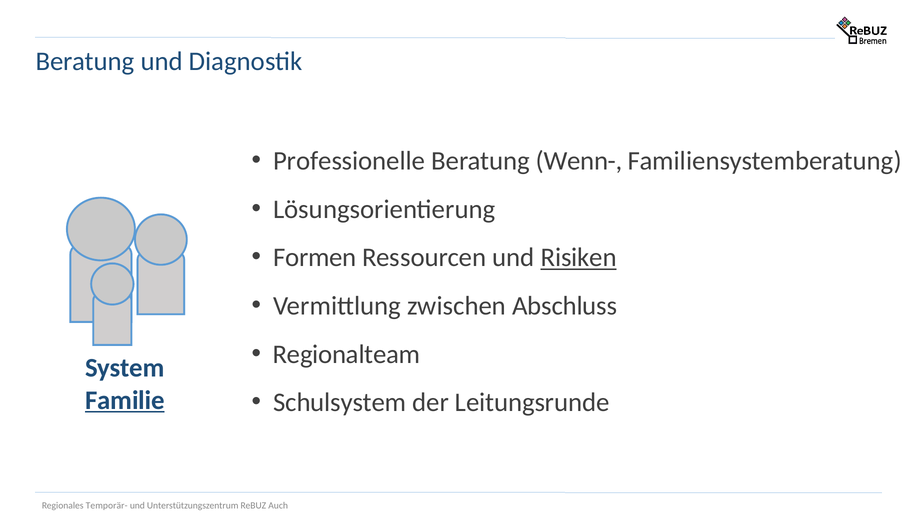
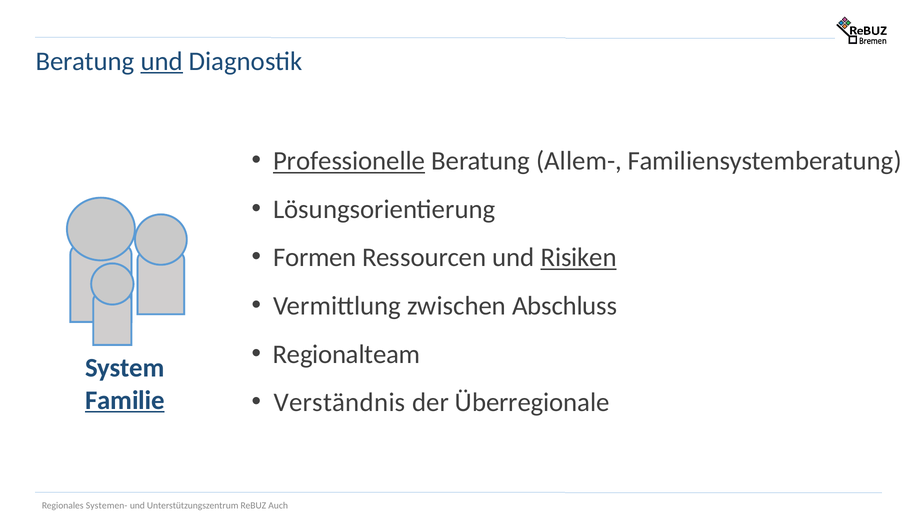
und underline: none -> present (162, 61)
Professionelle underline: none -> present (349, 161)
Wenn-: Wenn- -> Allem- (579, 161)
Schulsystem: Schulsystem -> Verständnis (340, 403)
Leitungsrunde: Leitungsrunde -> Überregionale (532, 403)
Temporär-: Temporär- -> Systemen- (107, 506)
